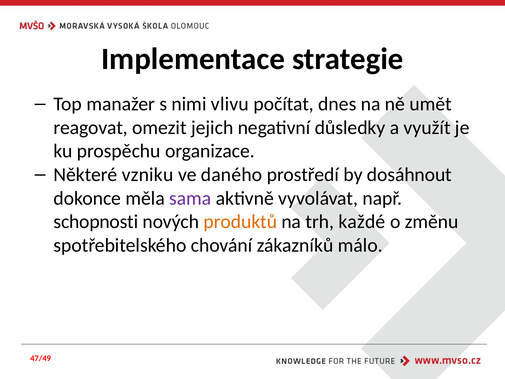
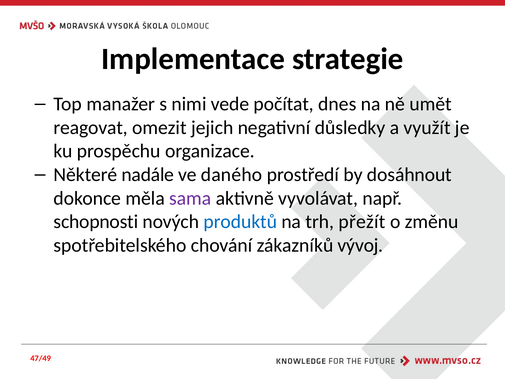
vlivu: vlivu -> vede (230, 104)
vzniku: vzniku -> nadále (148, 175)
produktů colour: orange -> blue (240, 222)
každé: každé -> přežít (362, 222)
málo: málo -> vývoj (360, 245)
